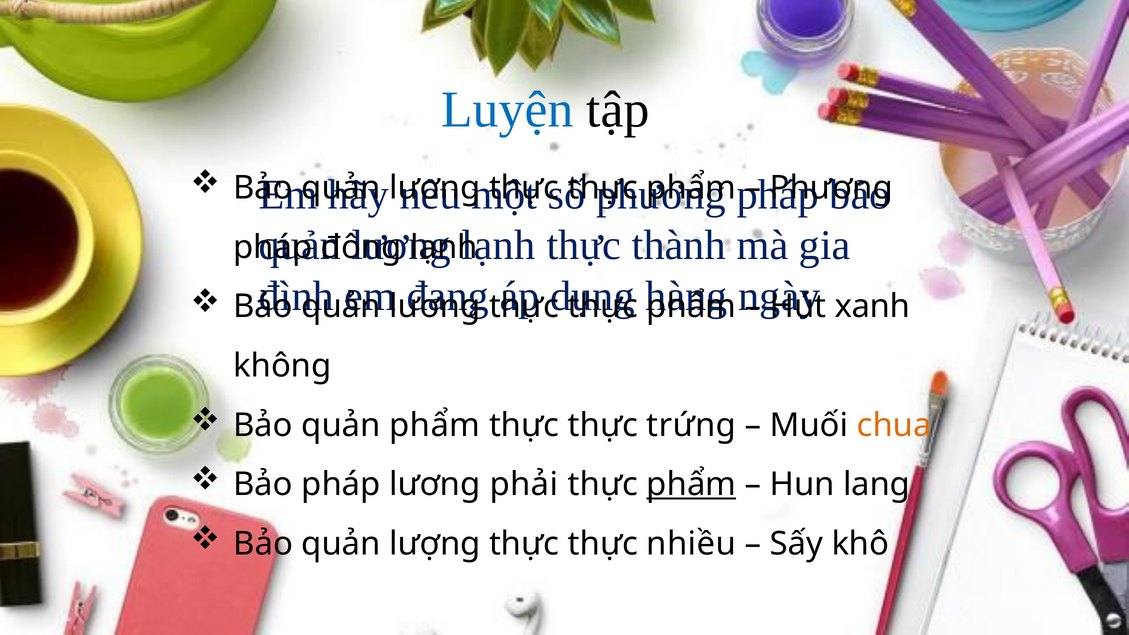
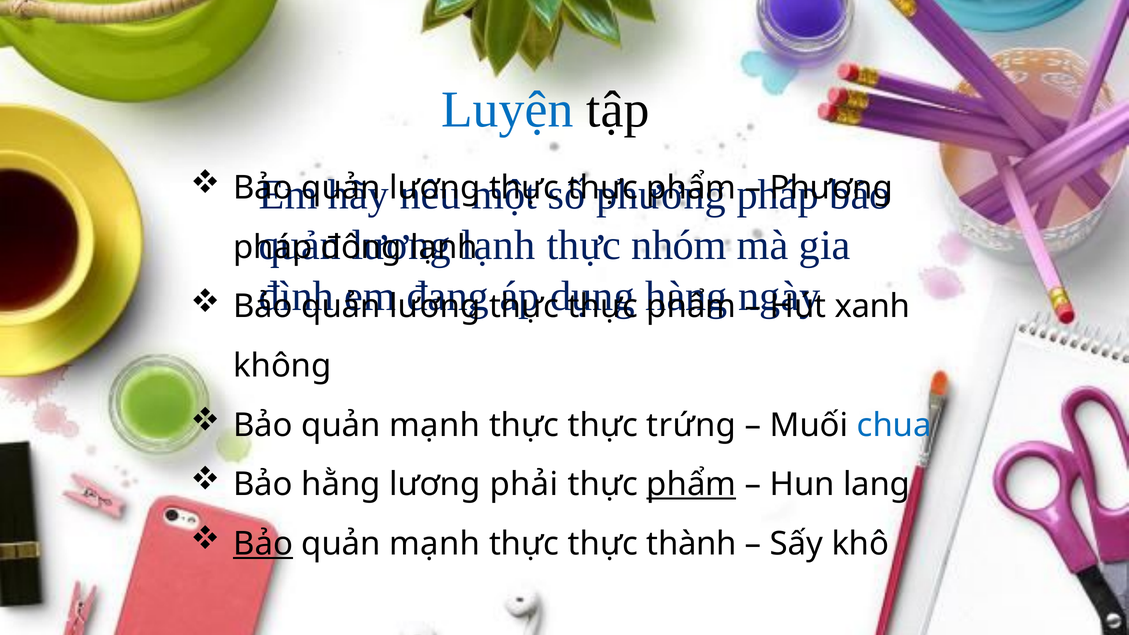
thành: thành -> nhóm (679, 245)
phẩm: phẩm -> mạnh (435, 425)
chua colour: orange -> blue (894, 425)
Bảo pháp: pháp -> hằng (341, 484)
Bảo underline: none -> present (263, 544)
lượng: lượng -> mạnh (435, 544)
nhiều: nhiều -> thành (692, 544)
